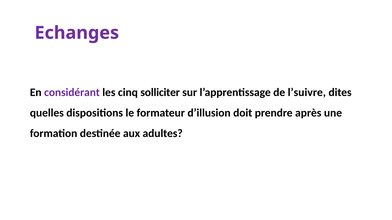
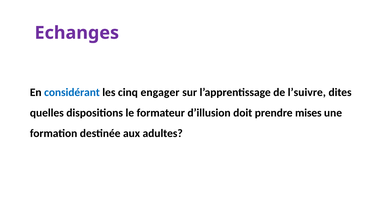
considérant colour: purple -> blue (72, 93)
solliciter: solliciter -> engager (160, 93)
après: après -> mises (308, 113)
